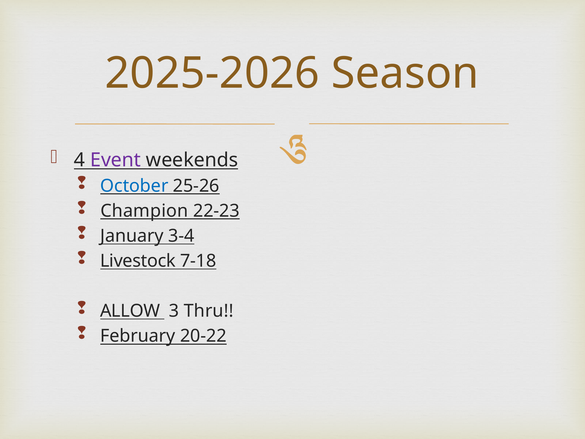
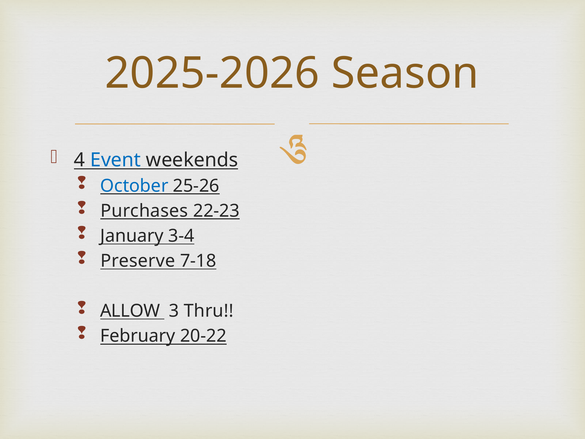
Event colour: purple -> blue (116, 160)
Champion: Champion -> Purchases (144, 211)
Livestock: Livestock -> Preserve (138, 261)
